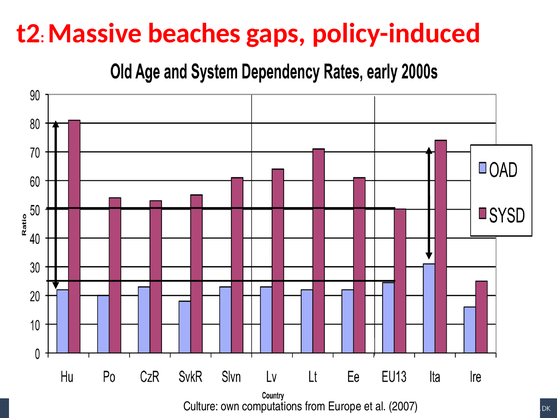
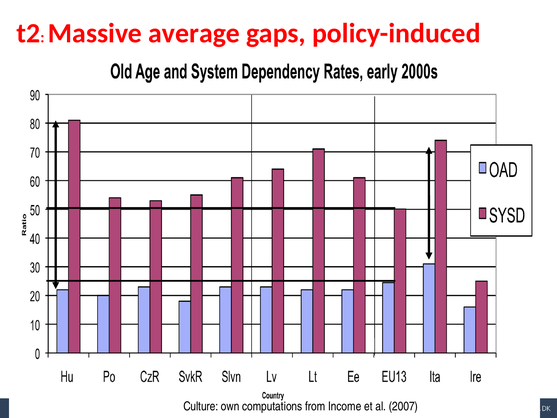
beaches: beaches -> average (194, 33)
Europe: Europe -> Income (345, 406)
